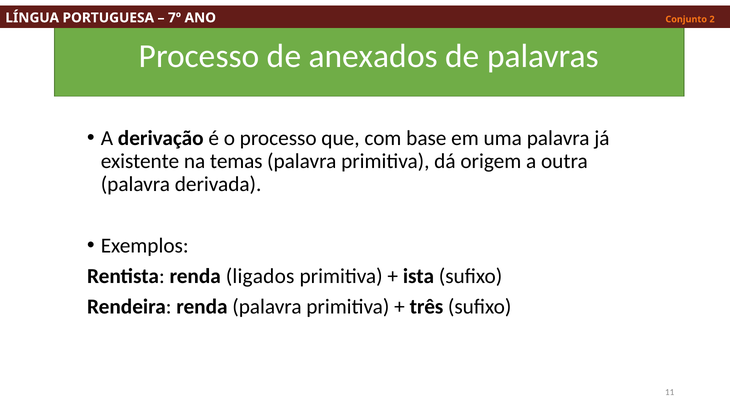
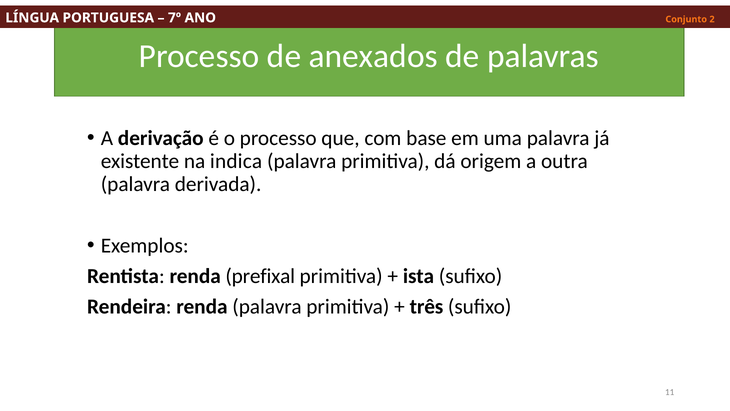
temas: temas -> indica (236, 161)
ligados: ligados -> prefixal (260, 276)
